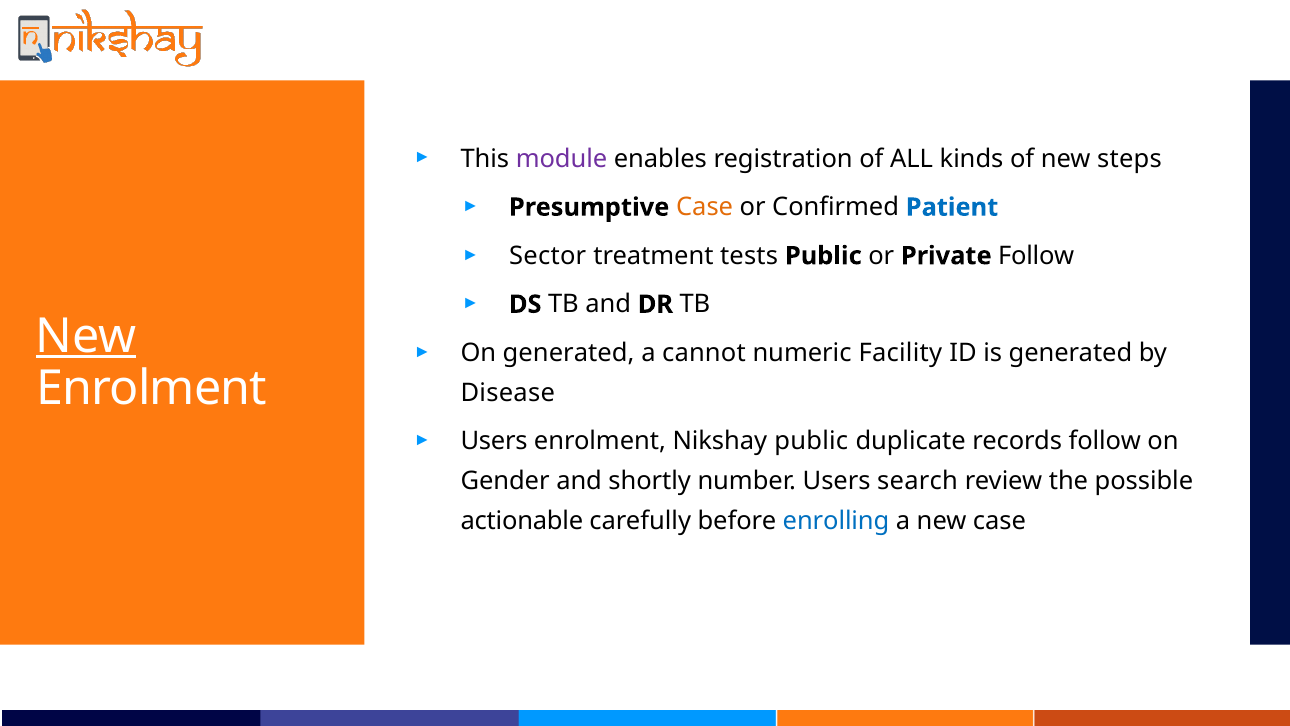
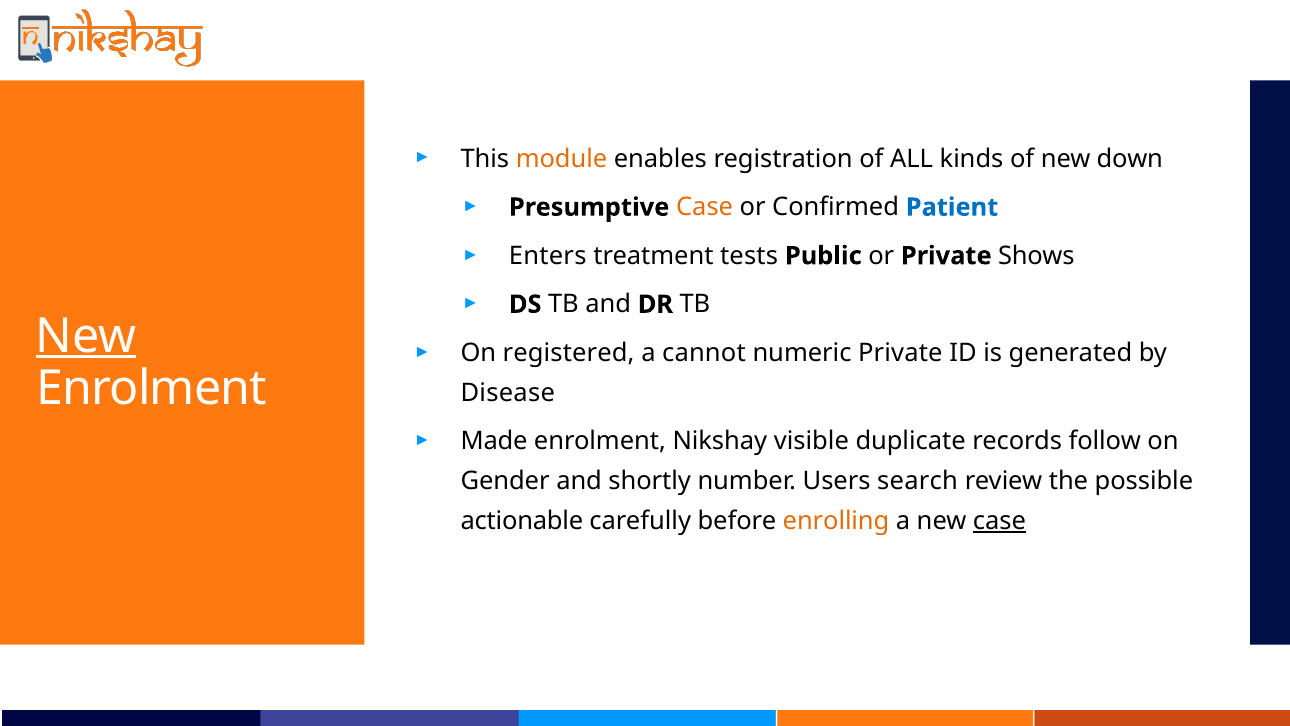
module colour: purple -> orange (562, 159)
steps: steps -> down (1130, 159)
Sector: Sector -> Enters (548, 256)
Private Follow: Follow -> Shows (1036, 256)
On generated: generated -> registered (569, 353)
numeric Facility: Facility -> Private (900, 353)
Users: Users -> Made (494, 441)
Nikshay public: public -> visible (811, 441)
enrolling colour: blue -> orange (836, 521)
case underline: none -> present (999, 521)
